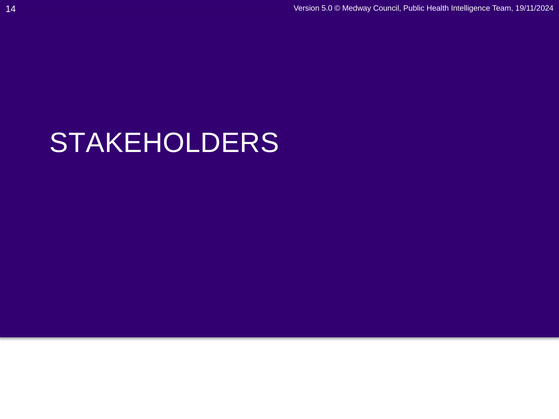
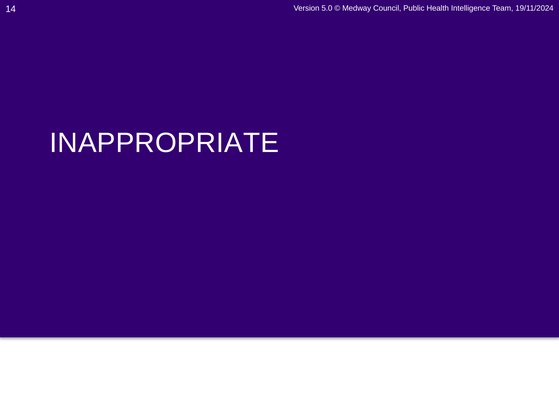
STAKEHOLDERS: STAKEHOLDERS -> INAPPROPRIATE (164, 143)
